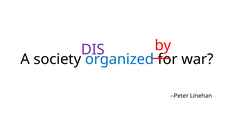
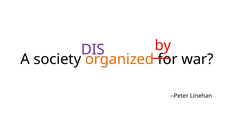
organized colour: blue -> orange (119, 59)
